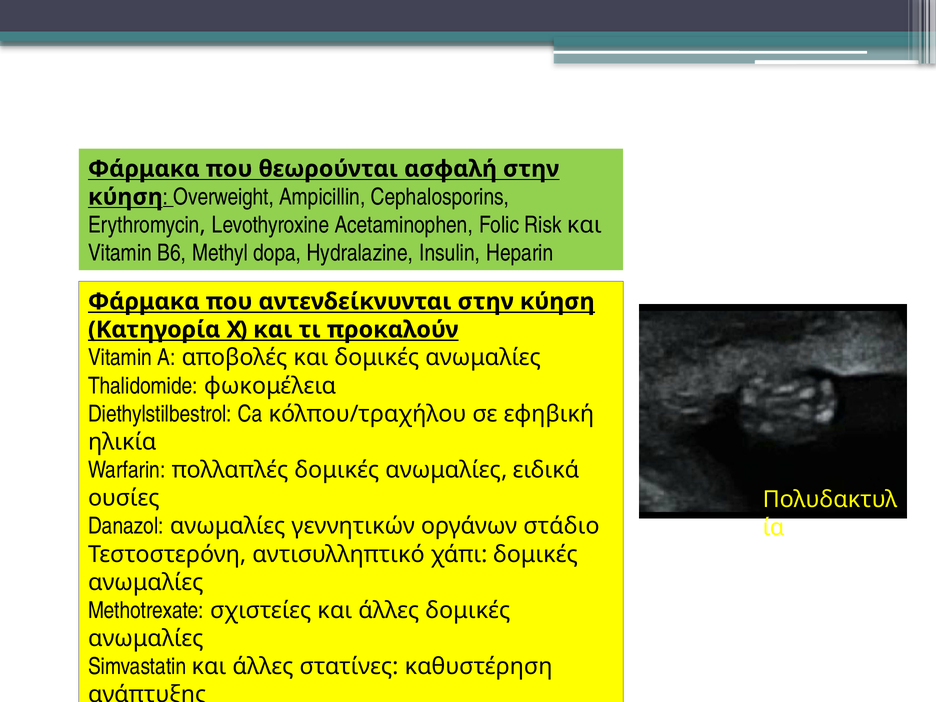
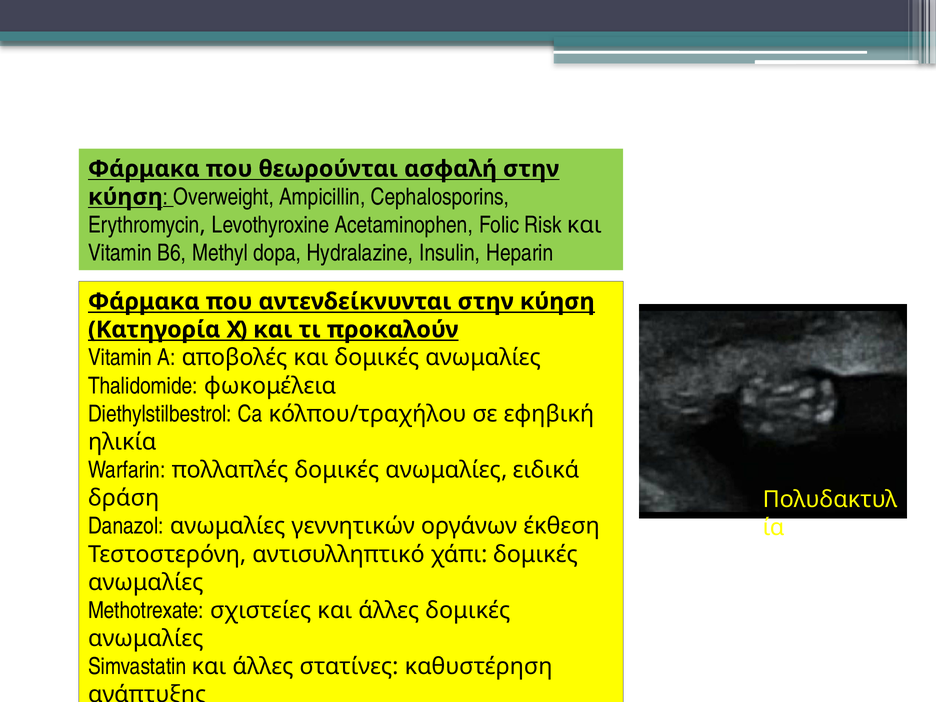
ουσίες: ουσίες -> δράση (124, 498)
στάδιο: στάδιο -> έκθεση (562, 526)
